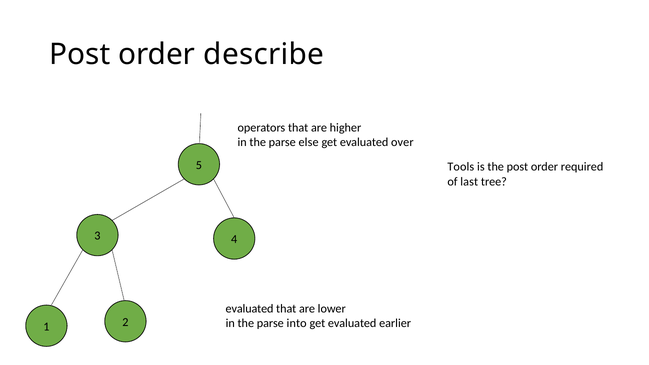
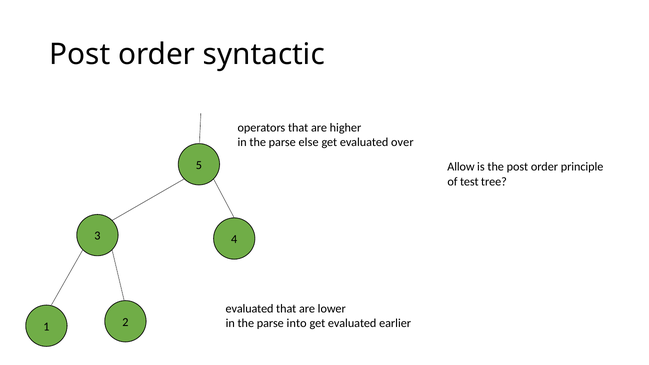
describe: describe -> syntactic (264, 55)
Tools: Tools -> Allow (461, 167)
required: required -> principle (582, 167)
last: last -> test (469, 182)
